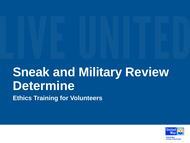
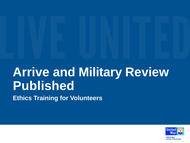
Sneak: Sneak -> Arrive (31, 72)
Determine: Determine -> Published (44, 86)
